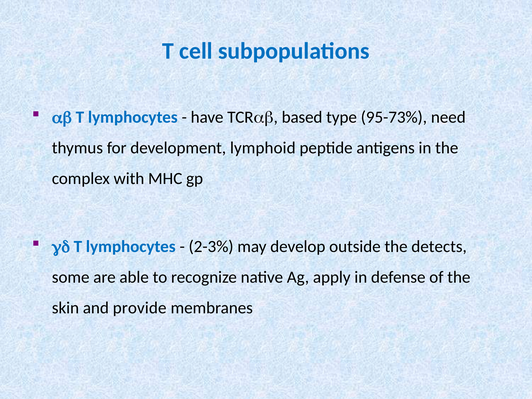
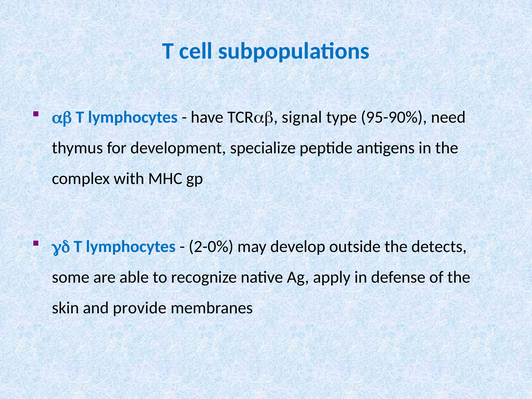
based: based -> signal (302, 117)
95-73%: 95-73% -> 95-90% (394, 117)
lymphoid: lymphoid -> specialize (263, 148)
2-3%: 2-3% -> 2-0% (211, 247)
